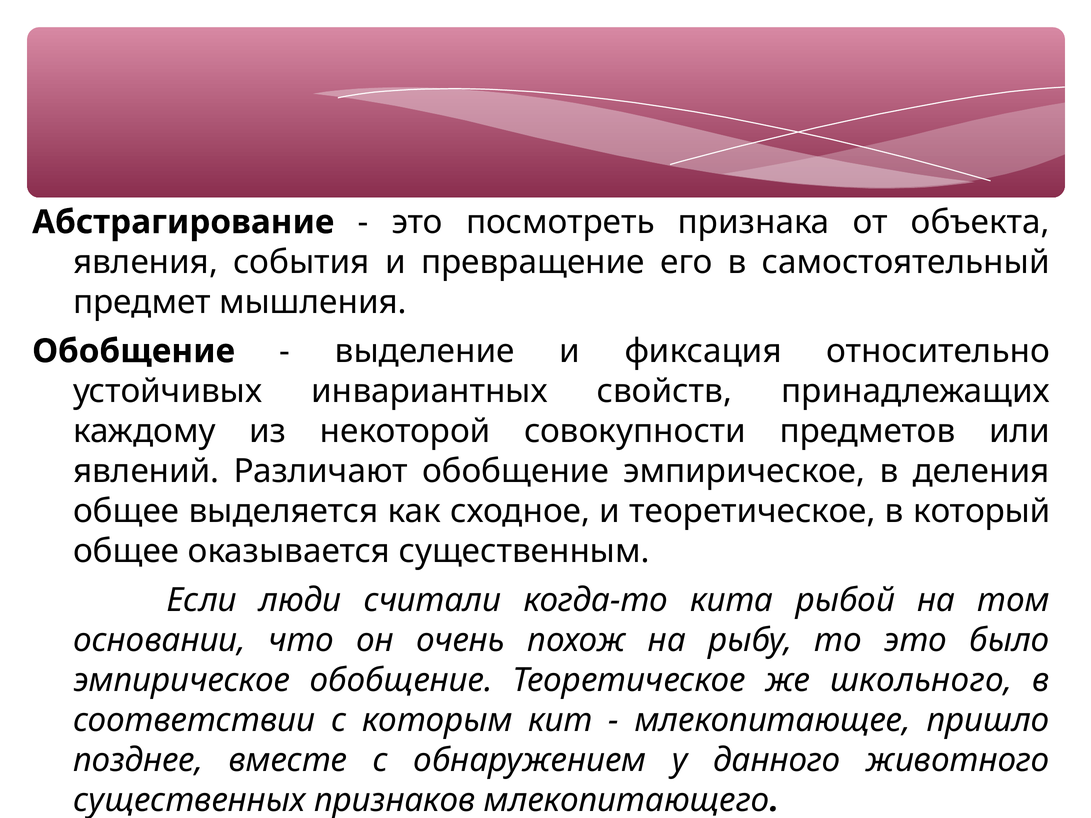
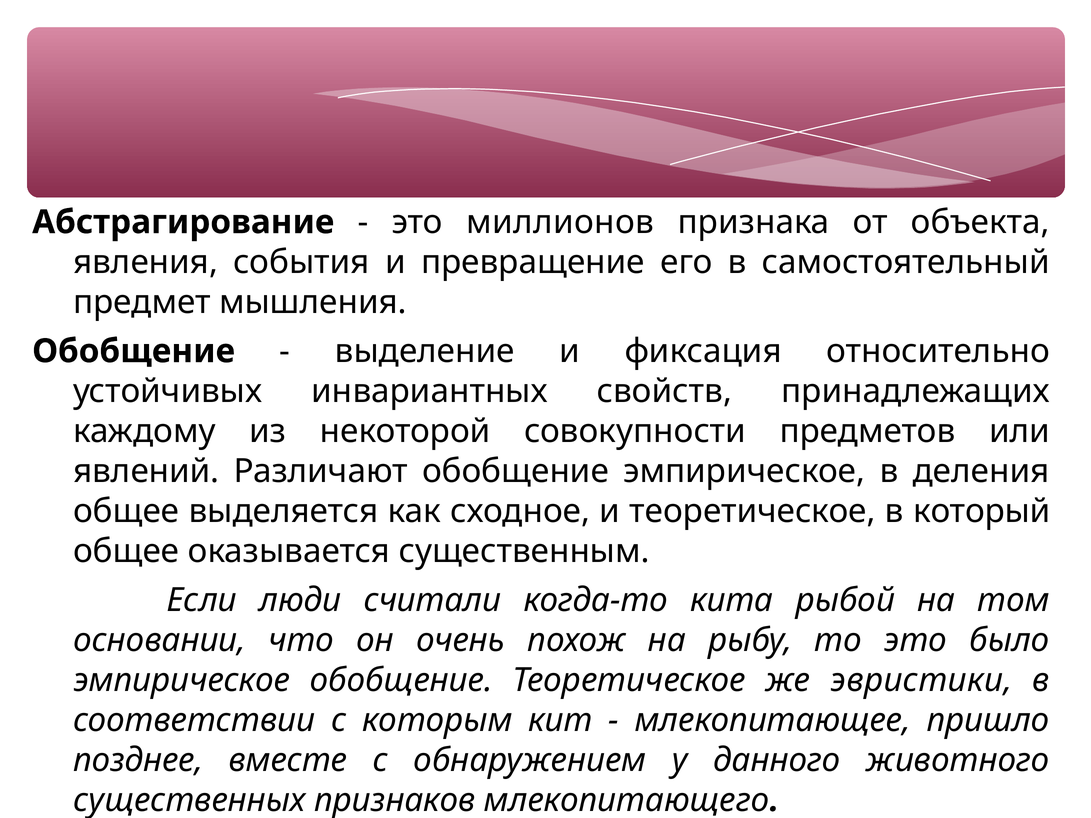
посмотреть: посмотреть -> миллионов (560, 222)
школьного: школьного -> эвристики (921, 680)
